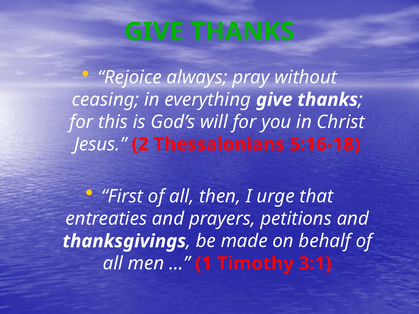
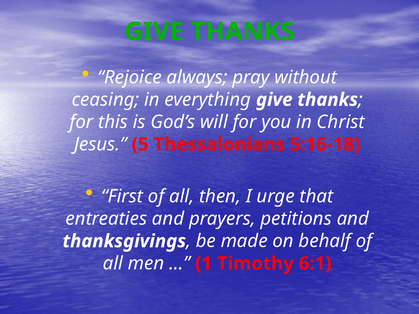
2: 2 -> 5 (140, 144)
3:1: 3:1 -> 6:1 (315, 264)
